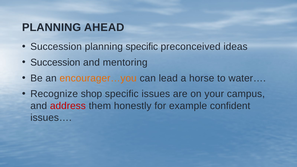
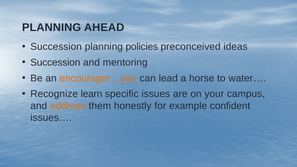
planning specific: specific -> policies (142, 47)
shop: shop -> learn (91, 94)
address colour: red -> orange (68, 106)
